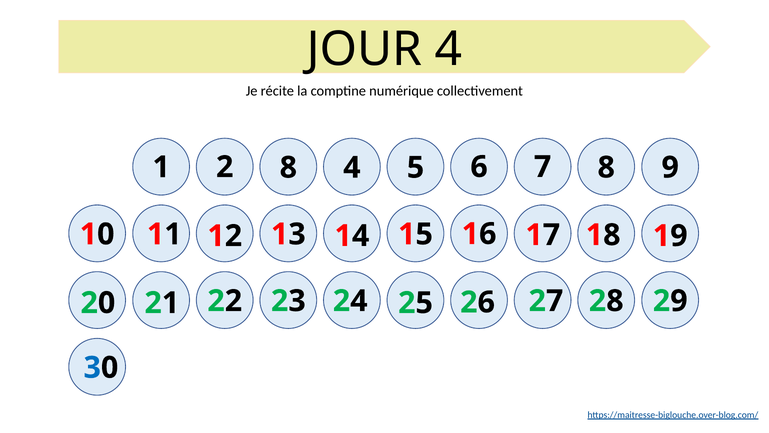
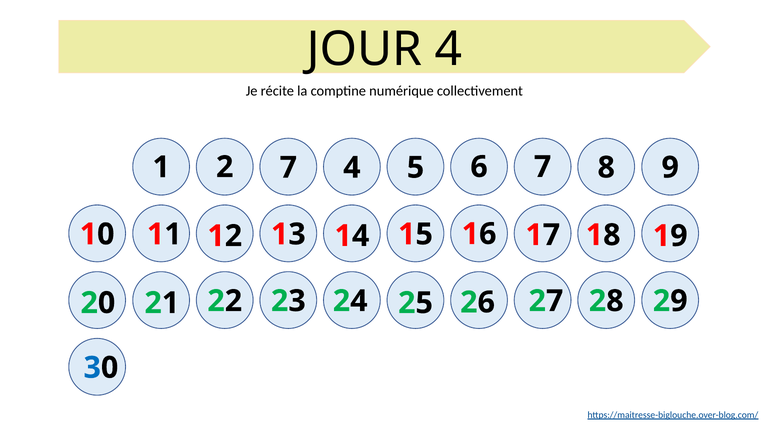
2 8: 8 -> 7 (288, 167)
